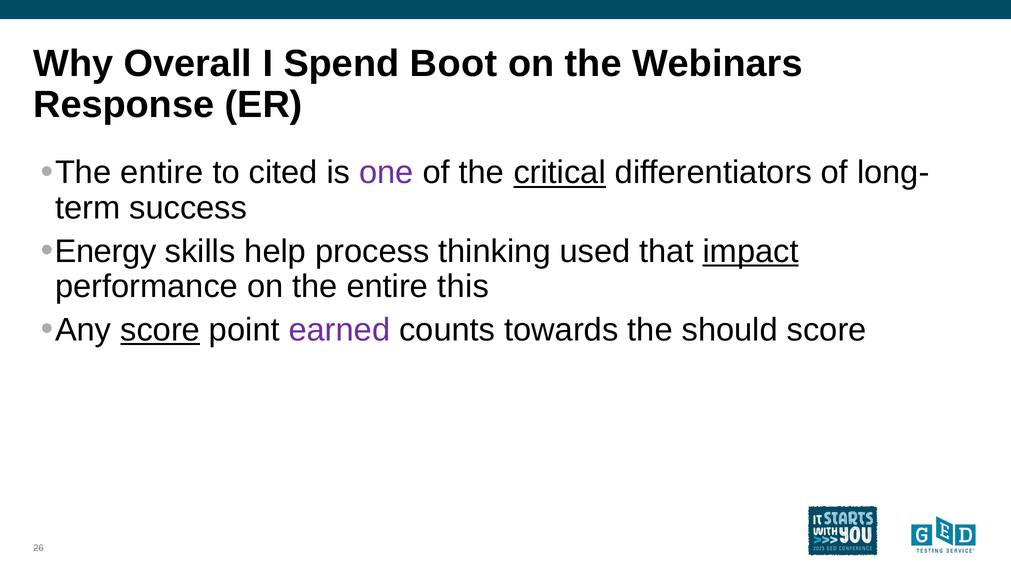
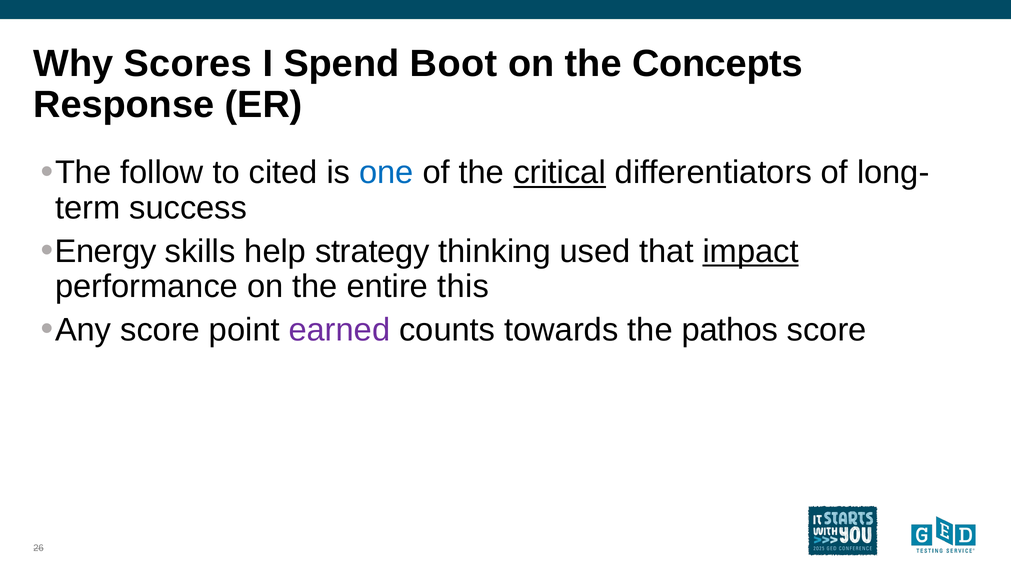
Overall: Overall -> Scores (188, 64)
Webinars: Webinars -> Concepts (718, 64)
entire: entire -> follow (162, 173)
one colour: purple -> blue (386, 173)
process: process -> strategy (372, 251)
score underline: present -> none (160, 330)
should: should -> pathos (730, 330)
